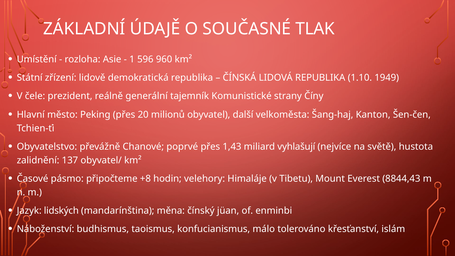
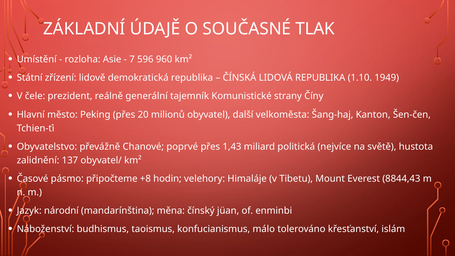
1: 1 -> 7 (132, 59)
vyhlašují: vyhlašují -> politická (296, 147)
lidských: lidských -> národní (61, 211)
